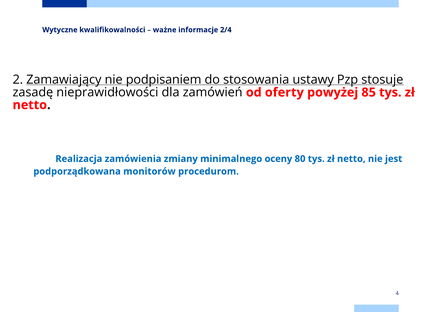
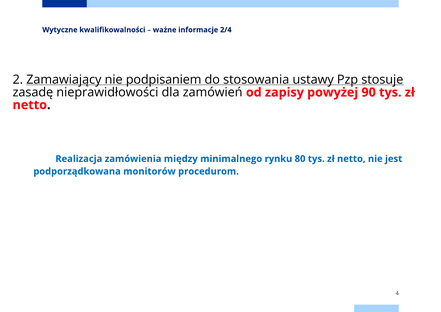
oferty: oferty -> zapisy (284, 92)
85: 85 -> 90 (369, 92)
zmiany: zmiany -> między (181, 159)
oceny: oceny -> rynku (278, 159)
